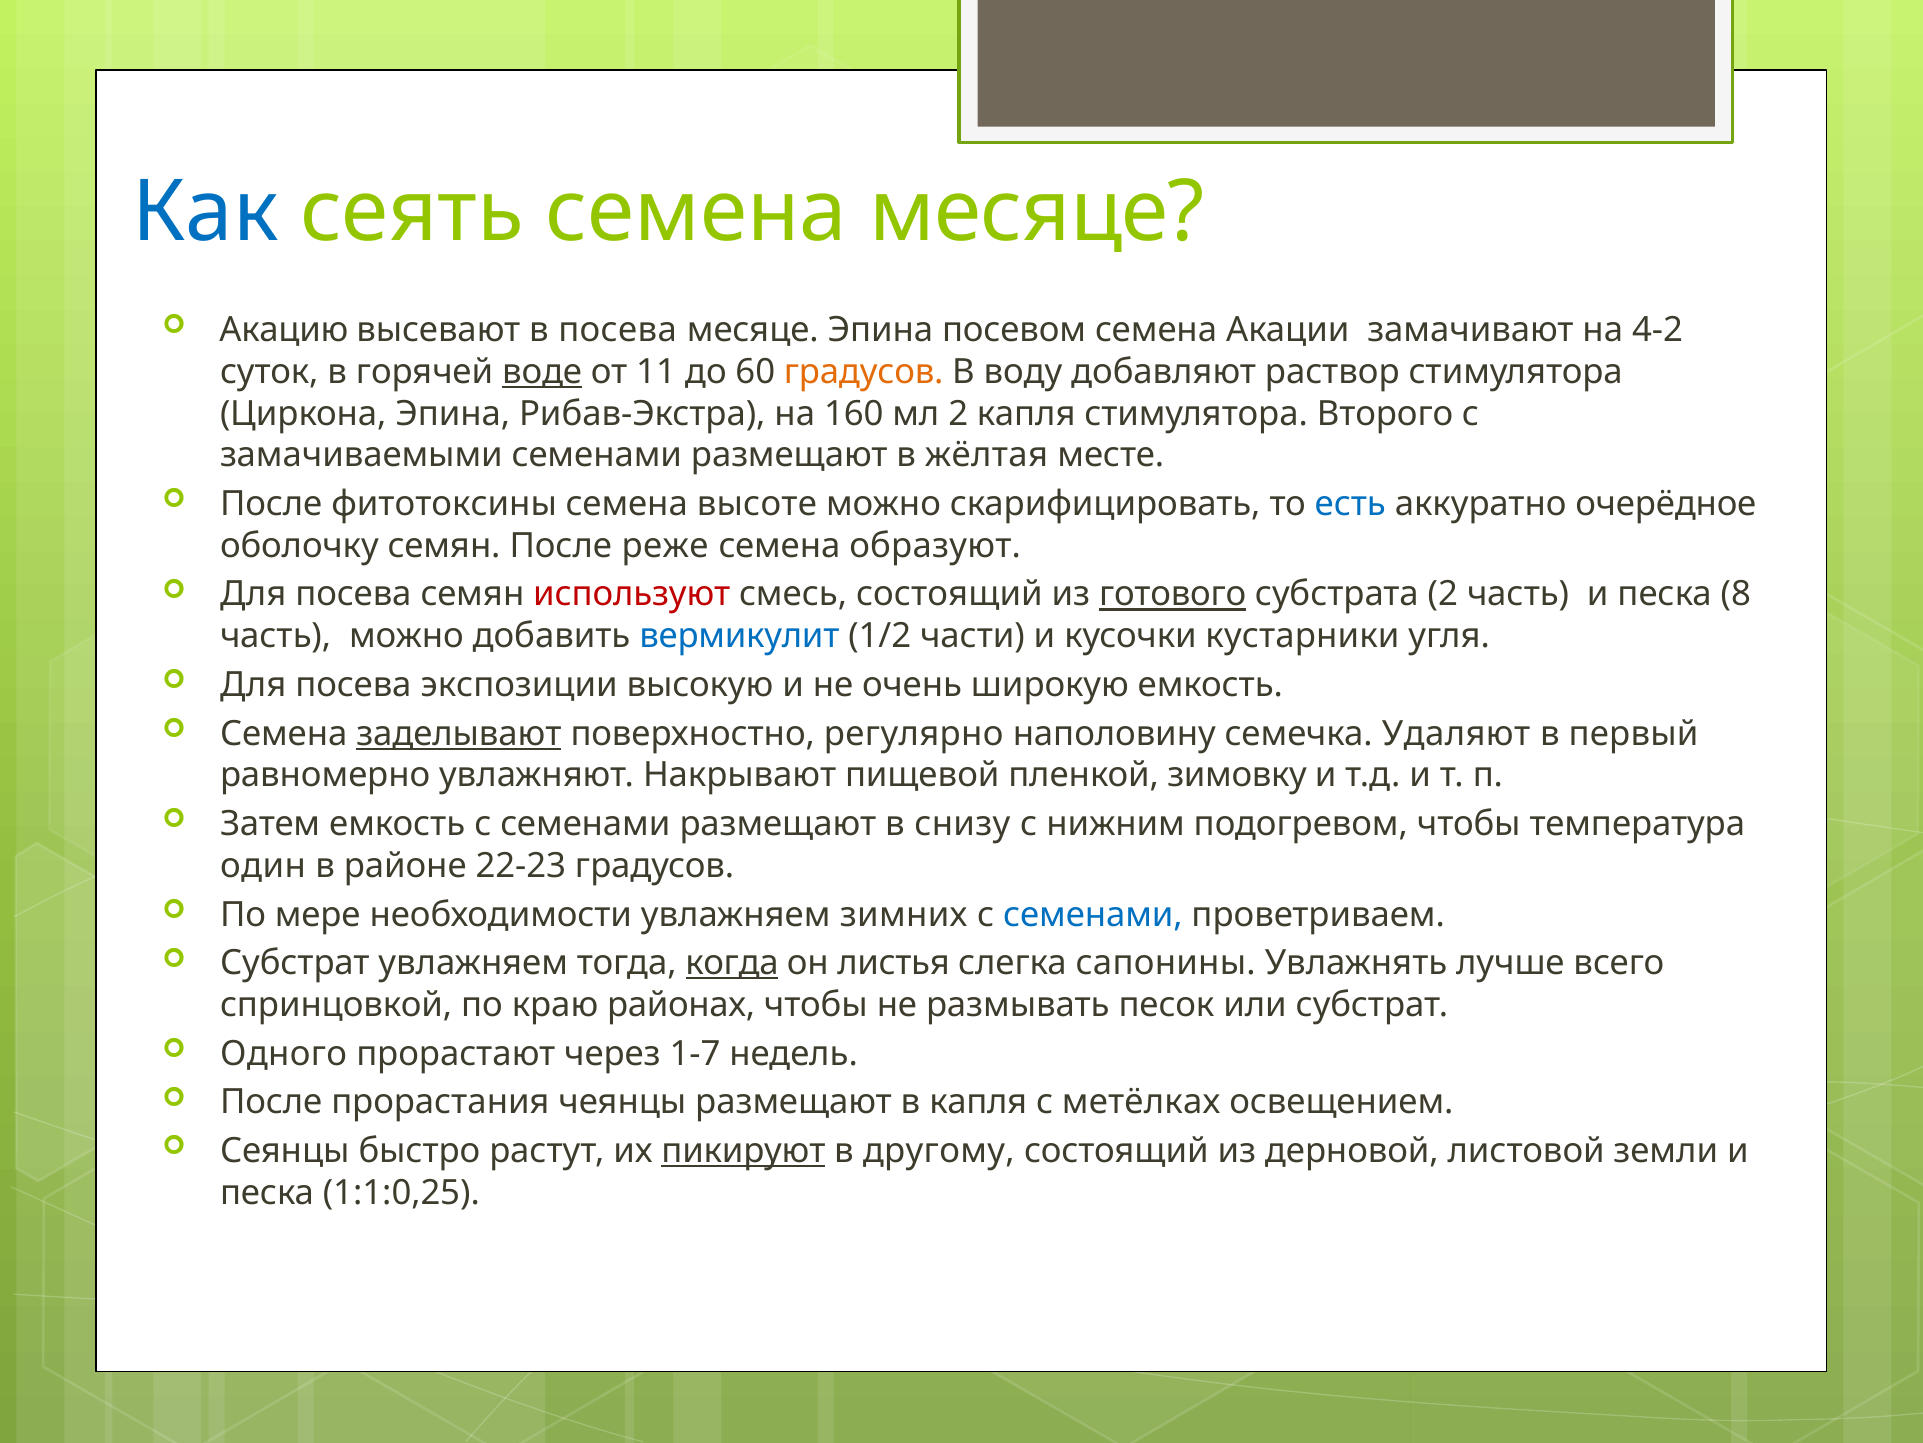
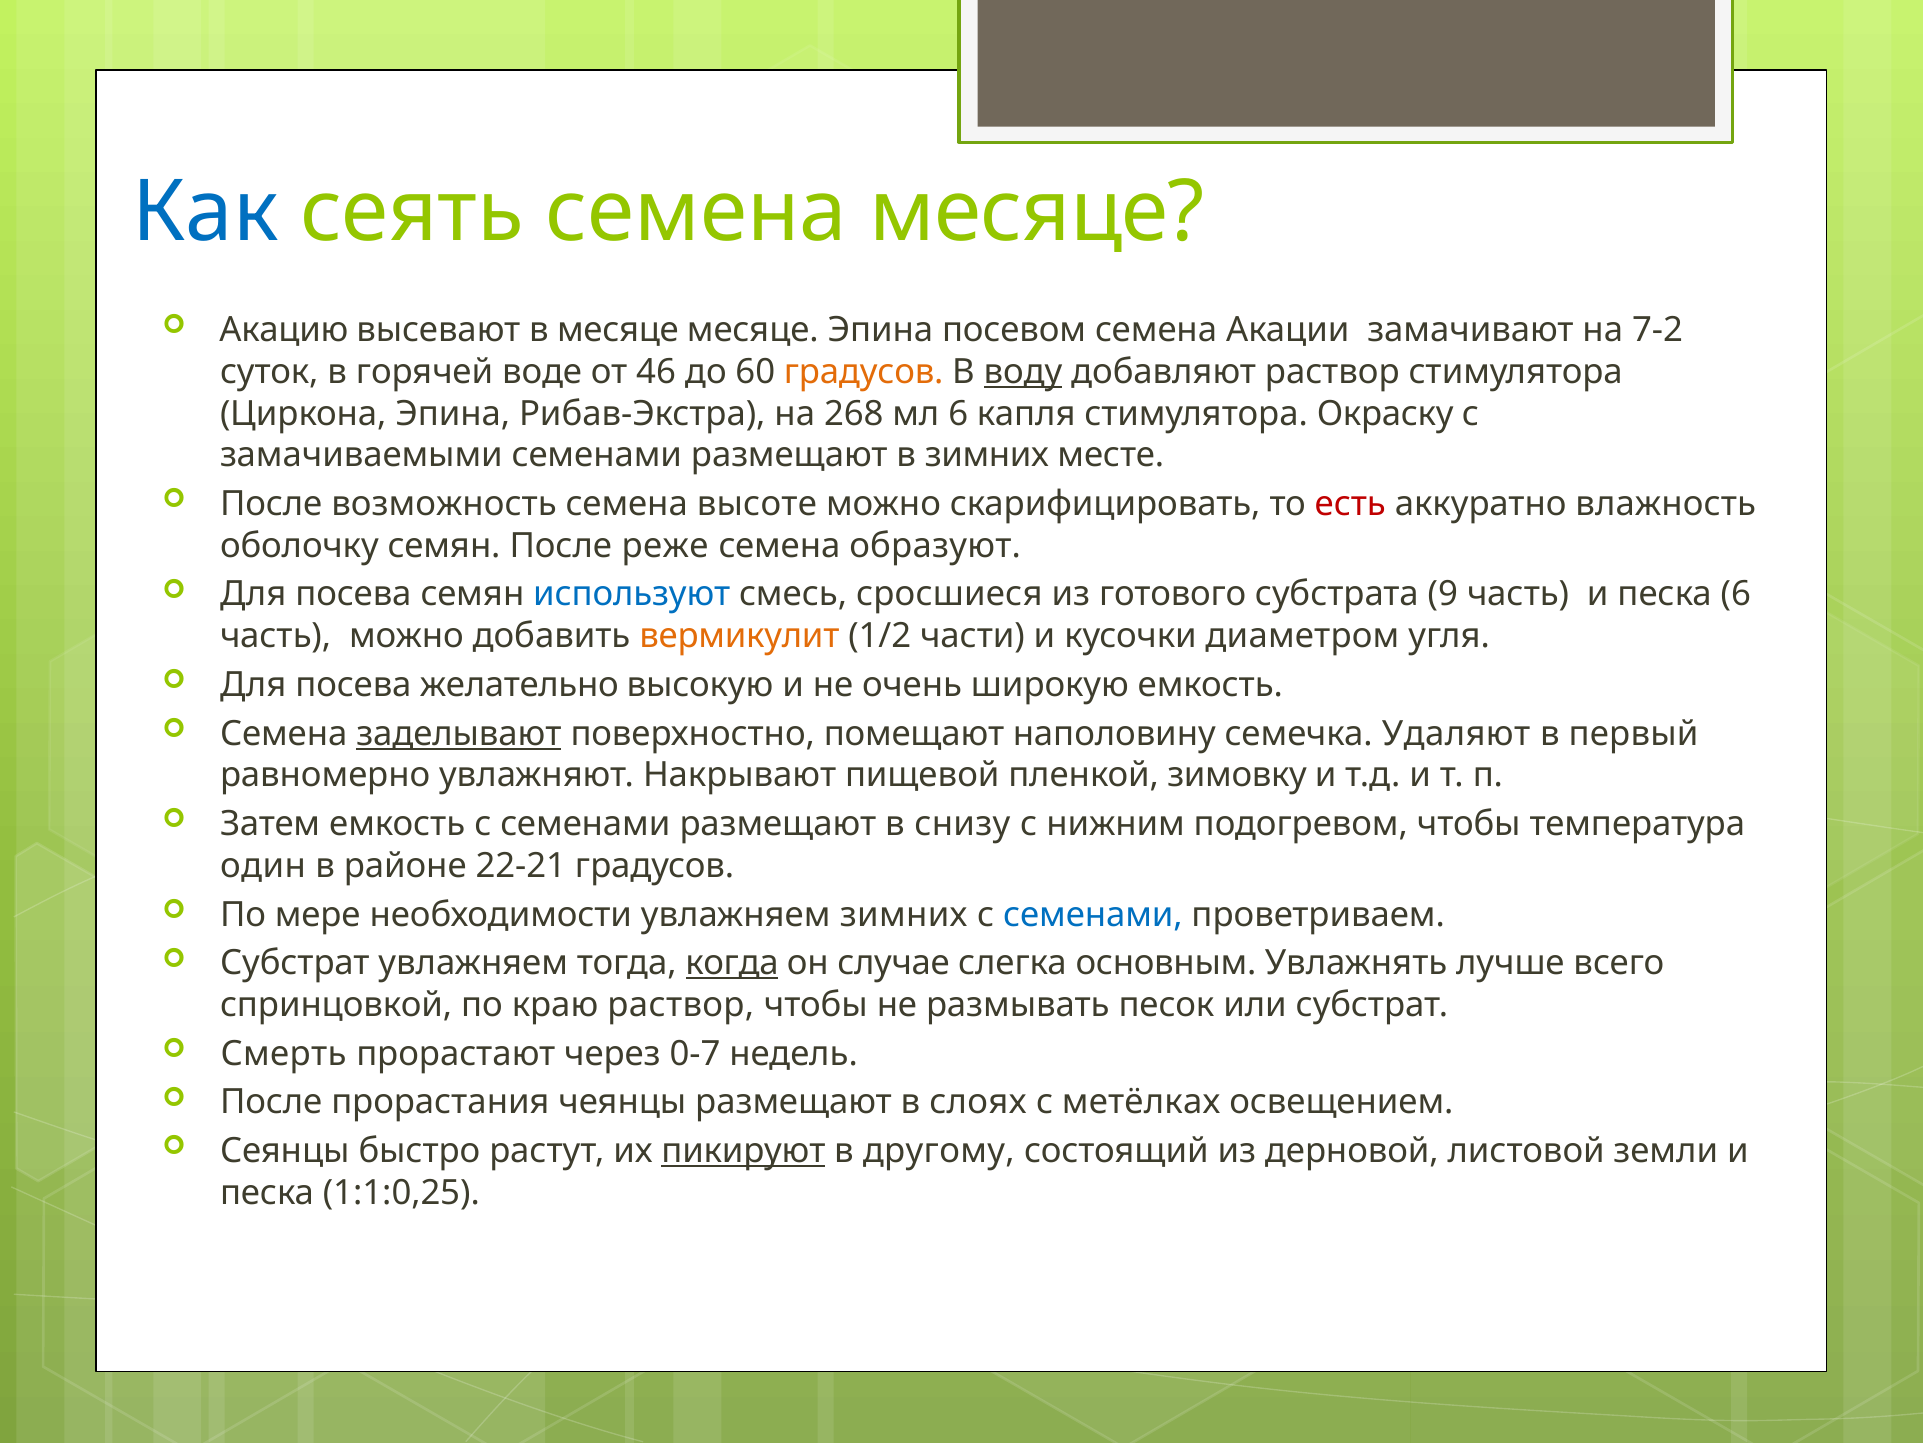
в посева: посева -> месяце (618, 330)
4-2: 4-2 -> 7-2 (1658, 330)
воде underline: present -> none (542, 372)
11: 11 -> 46 (656, 372)
воду underline: none -> present (1023, 372)
160: 160 -> 268 (854, 413)
мл 2: 2 -> 6 (958, 413)
Второго: Второго -> Окраску (1385, 413)
в жёлтая: жёлтая -> зимних (987, 455)
фитотоксины: фитотоксины -> возможность (444, 504)
есть colour: blue -> red (1350, 504)
очерёдное: очерёдное -> влажность (1666, 504)
используют colour: red -> blue (632, 594)
смесь состоящий: состоящий -> сросшиеся (949, 594)
готового underline: present -> none (1173, 594)
субстрата 2: 2 -> 9 (1443, 594)
песка 8: 8 -> 6 (1736, 594)
вермикулит colour: blue -> orange (739, 636)
кустарники: кустарники -> диаметром (1302, 636)
экспозиции: экспозиции -> желательно (519, 685)
регулярно: регулярно -> помещают (914, 733)
22-23: 22-23 -> 22-21 (521, 865)
листья: листья -> случае (894, 963)
сапонины: сапонины -> основным (1166, 963)
краю районах: районах -> раствор (681, 1004)
Одного: Одного -> Смерть (284, 1053)
1-7: 1-7 -> 0-7 (695, 1053)
в капля: капля -> слоях (978, 1102)
